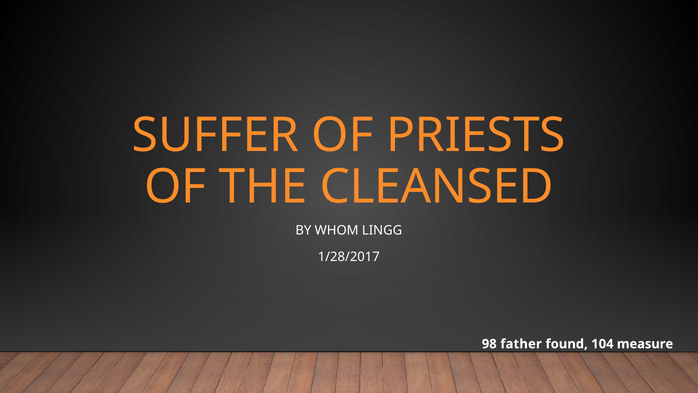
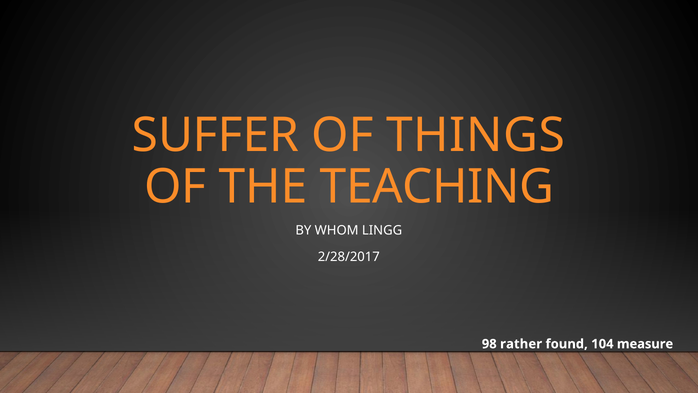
PRIESTS: PRIESTS -> THINGS (476, 135)
CLEANSED: CLEANSED -> TEACHING (437, 187)
1/28/2017: 1/28/2017 -> 2/28/2017 (349, 256)
father: father -> rather (521, 344)
